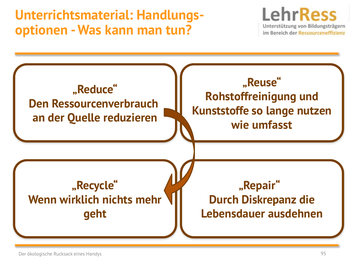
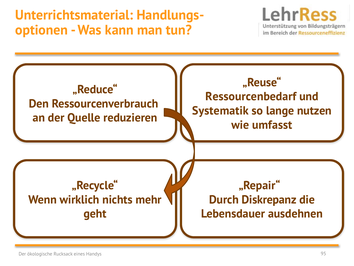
Rohstoffreinigung: Rohstoffreinigung -> Ressourcenbedarf (251, 96)
Kunststoffe: Kunststoffe -> Systematik (220, 111)
